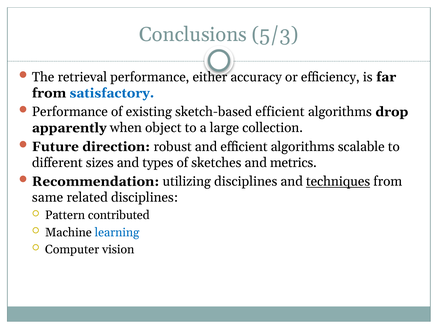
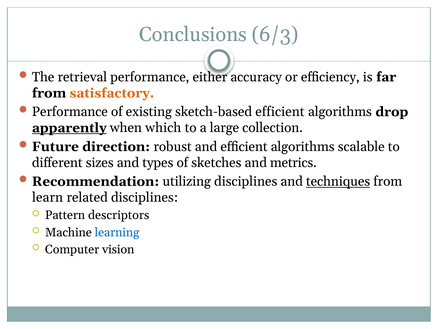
5/3: 5/3 -> 6/3 (275, 34)
satisfactory colour: blue -> orange (112, 93)
apparently underline: none -> present (69, 128)
object: object -> which (163, 128)
same: same -> learn (48, 197)
contributed: contributed -> descriptors (119, 215)
